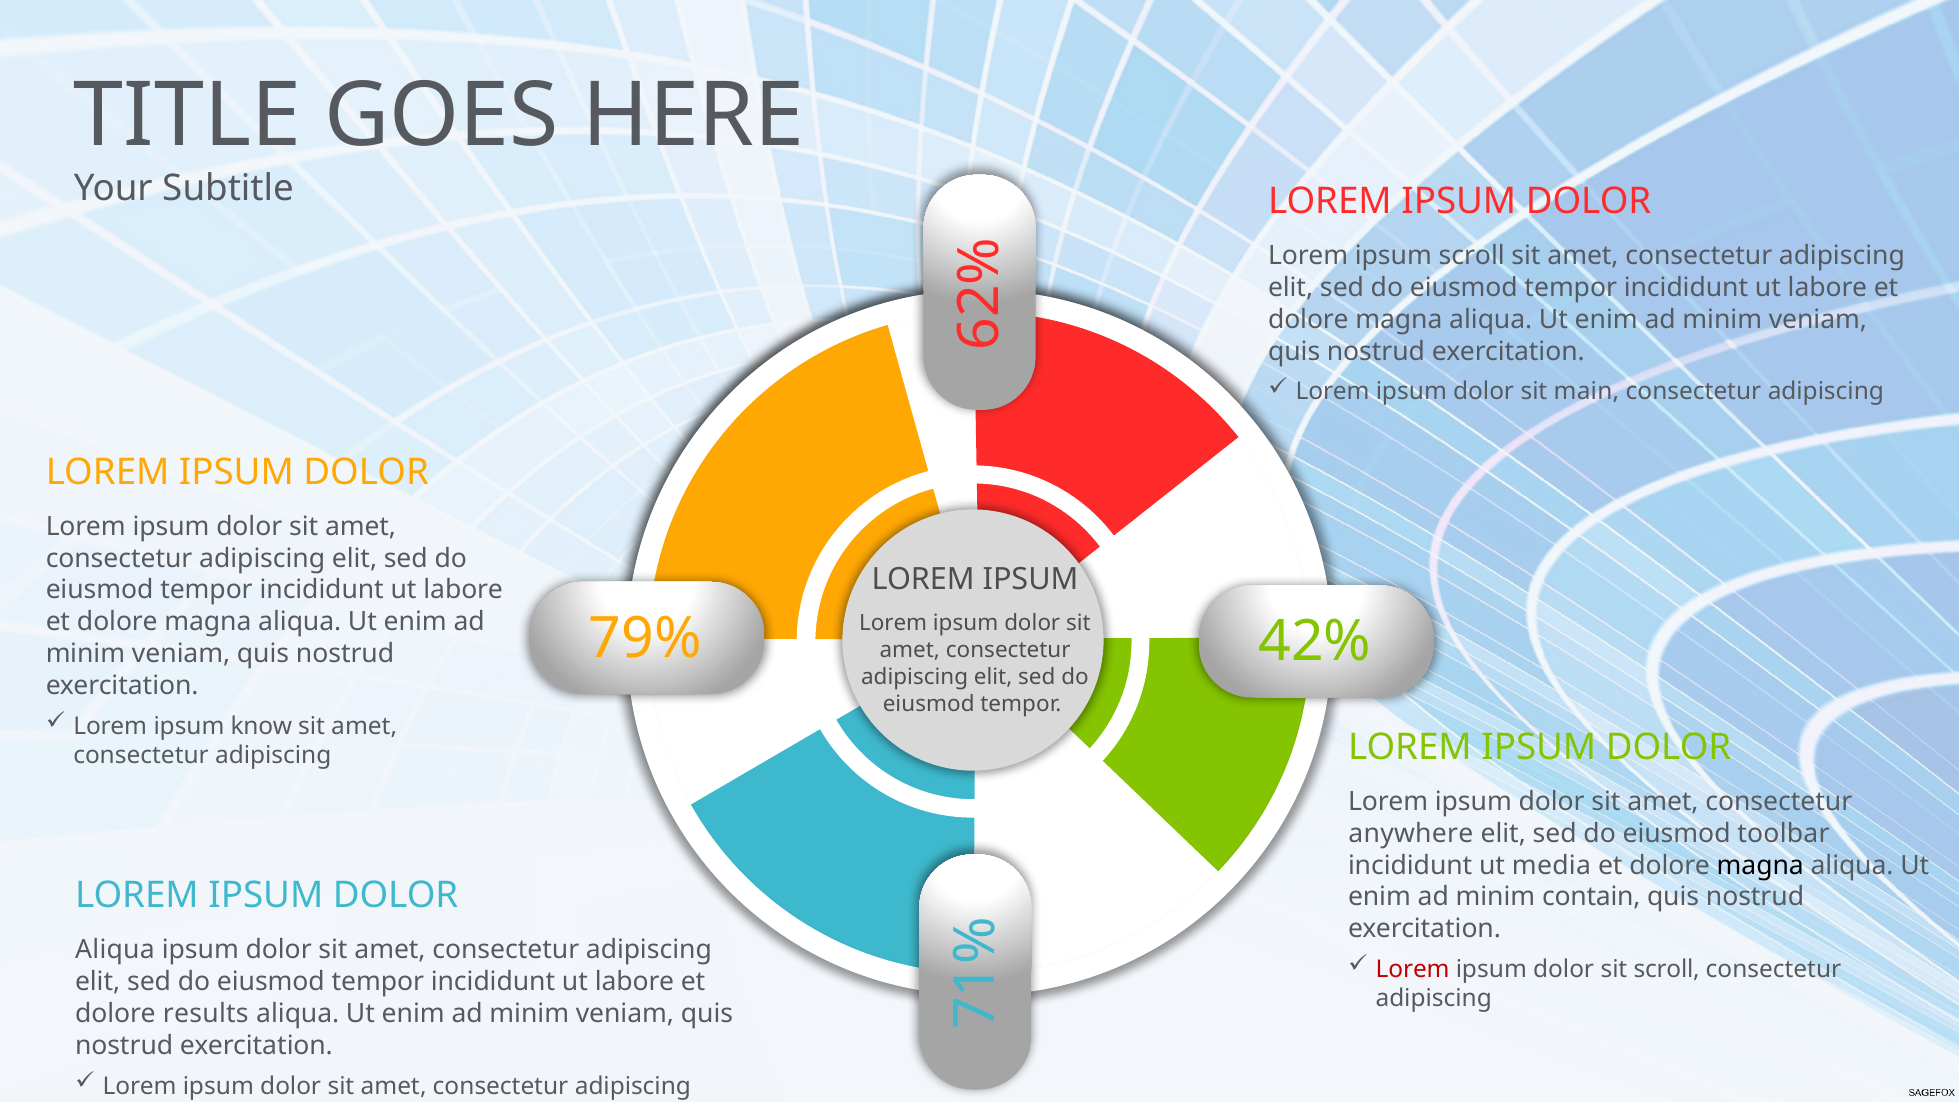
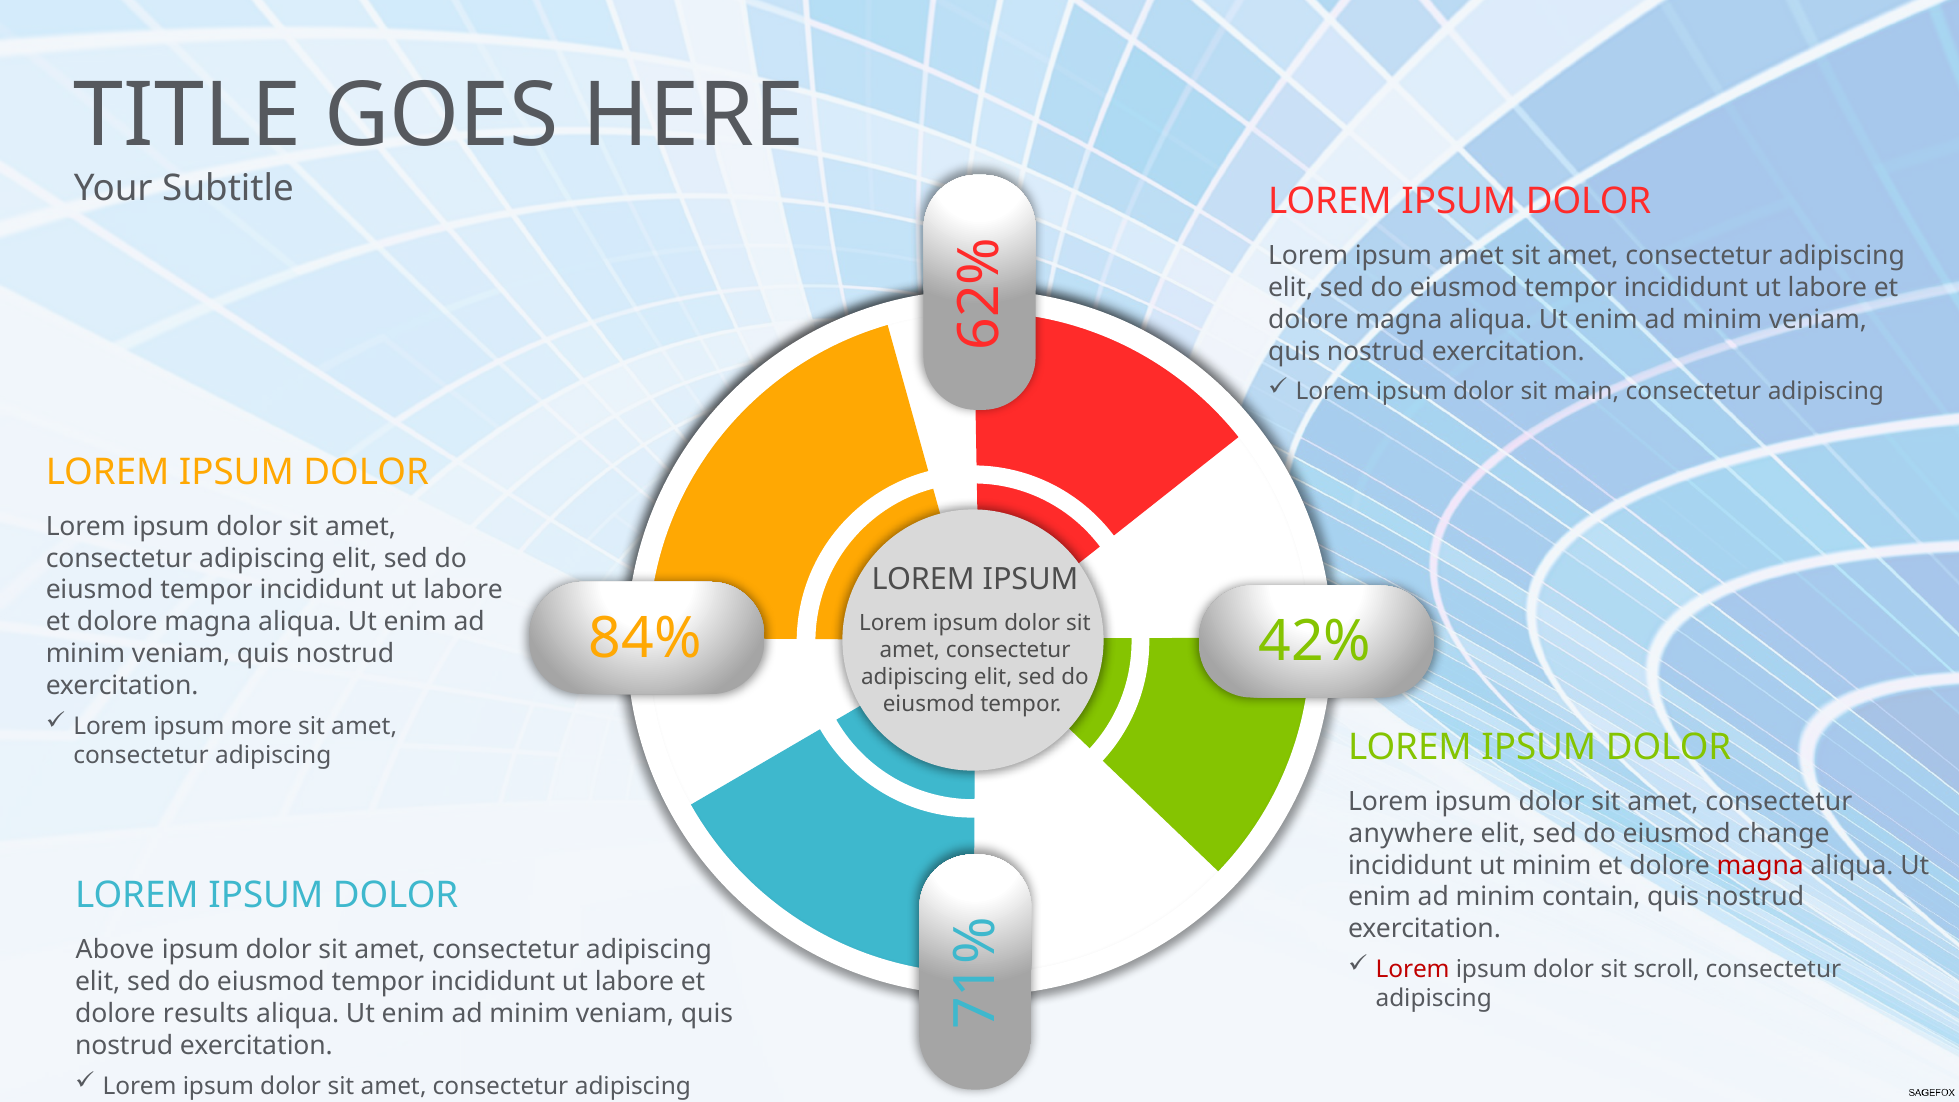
ipsum scroll: scroll -> amet (1472, 256)
79%: 79% -> 84% (645, 638)
know: know -> more (261, 726)
toolbar: toolbar -> change (1784, 833)
ut media: media -> minim (1552, 865)
magna colour: black -> red (1760, 865)
Aliqua: Aliqua -> Above (115, 950)
